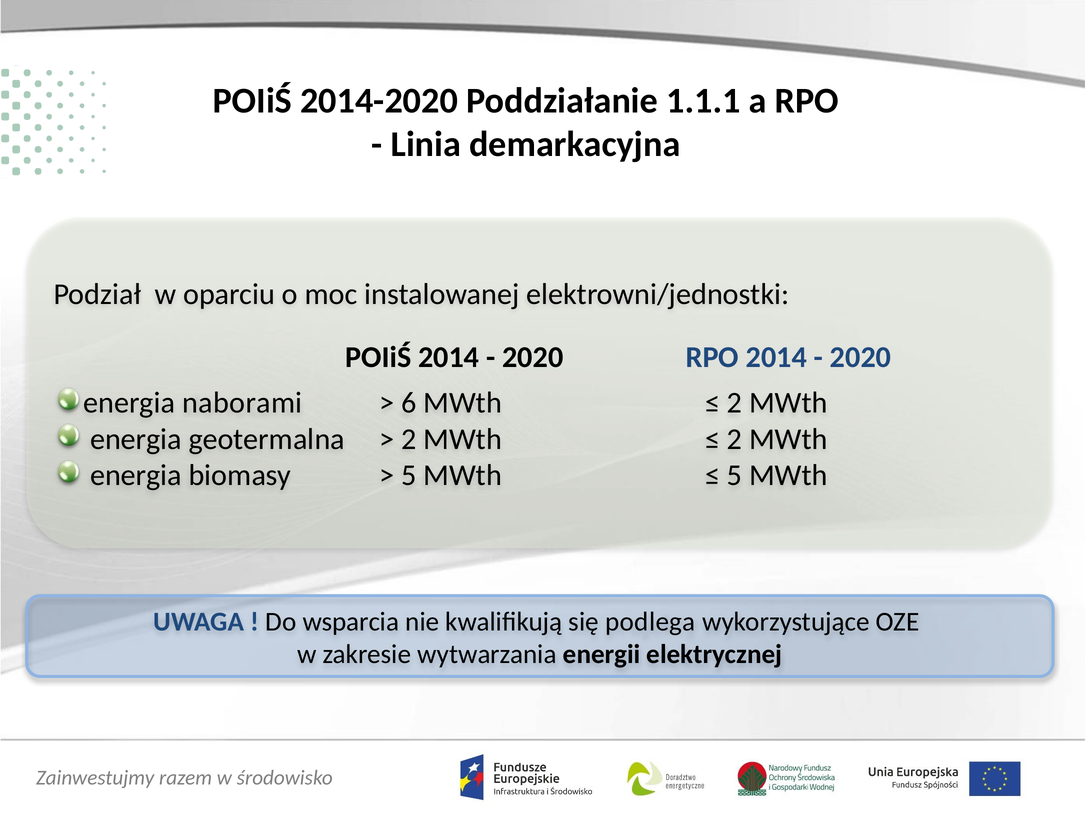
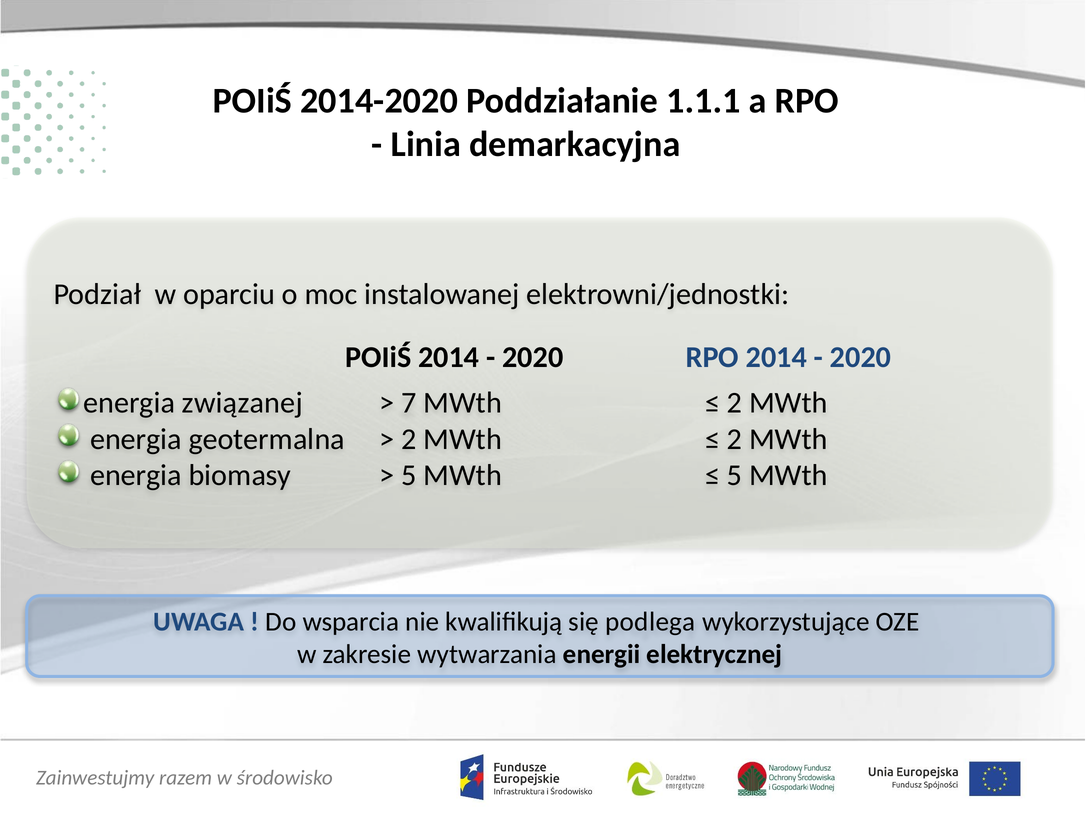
naborami: naborami -> związanej (242, 403)
6: 6 -> 7 (409, 403)
